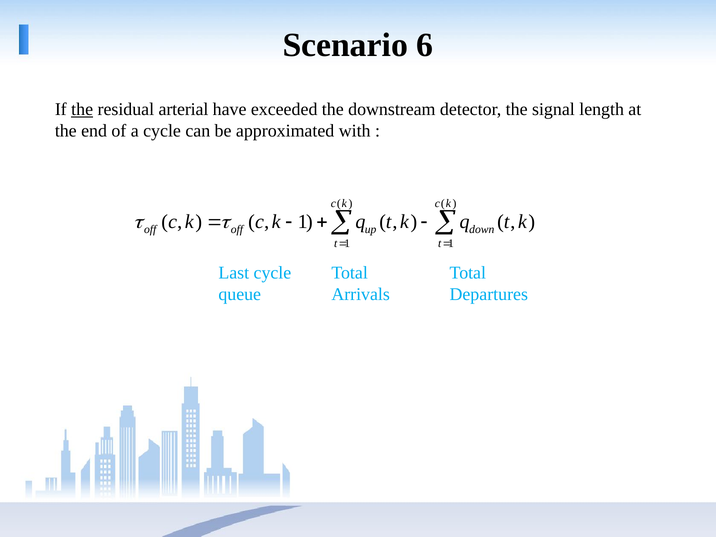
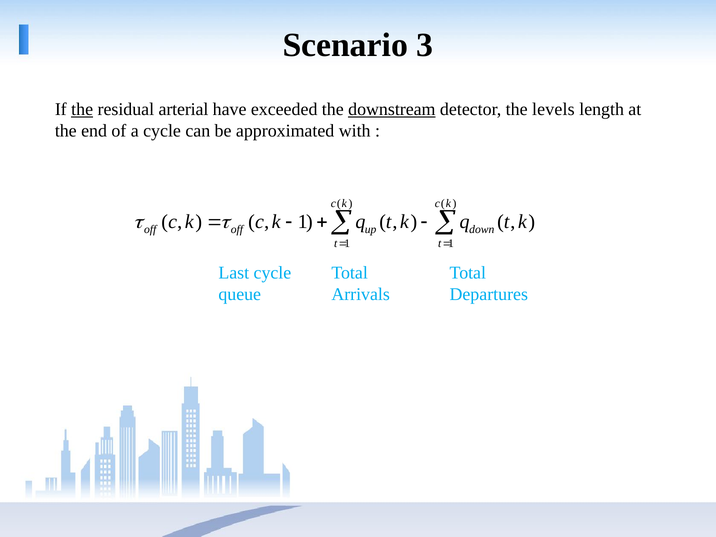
6: 6 -> 3 (425, 45)
downstream underline: none -> present (392, 109)
signal: signal -> levels (553, 109)
